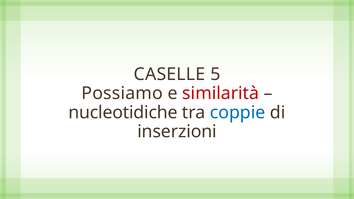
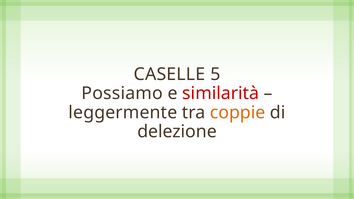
nucleotidiche: nucleotidiche -> leggermente (123, 113)
coppie colour: blue -> orange (238, 113)
inserzioni: inserzioni -> delezione (177, 132)
